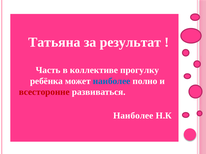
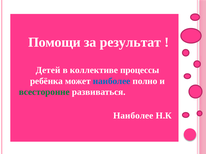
Татьяна: Татьяна -> Помощи (54, 42)
Часть: Часть -> Детей (48, 70)
прогулку: прогулку -> процессы (140, 70)
всесторонне colour: red -> green (44, 92)
